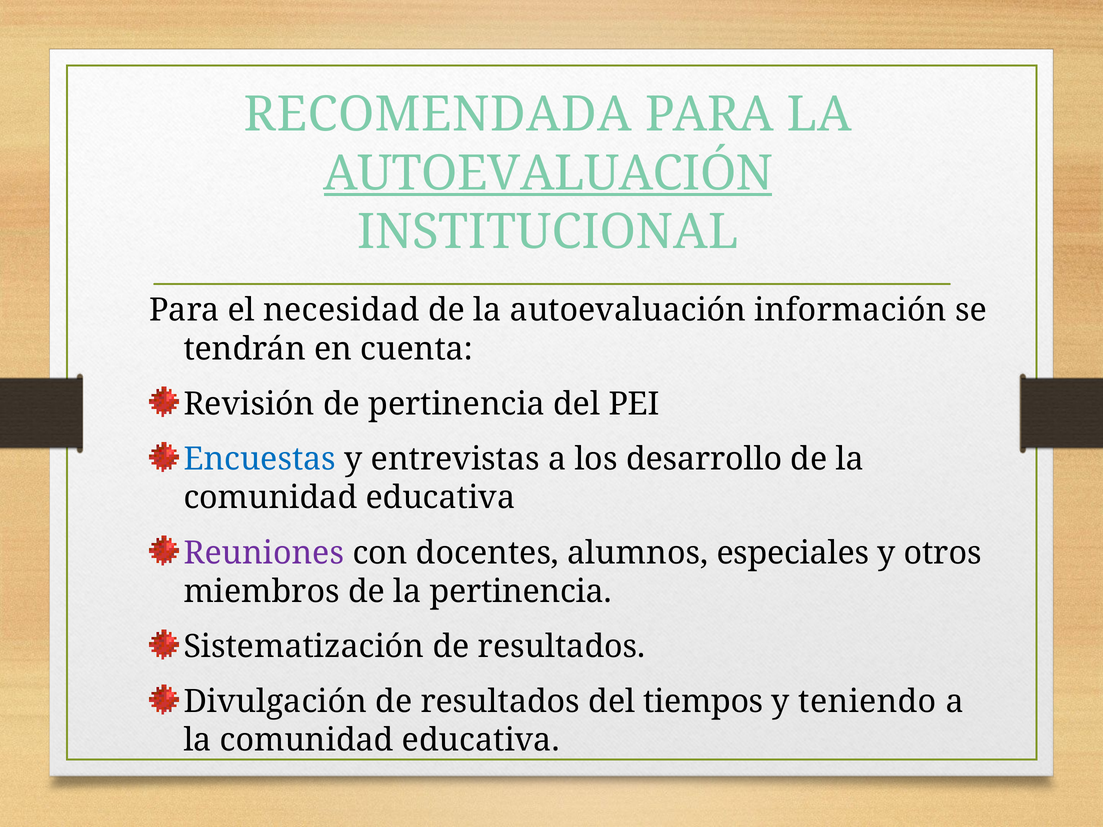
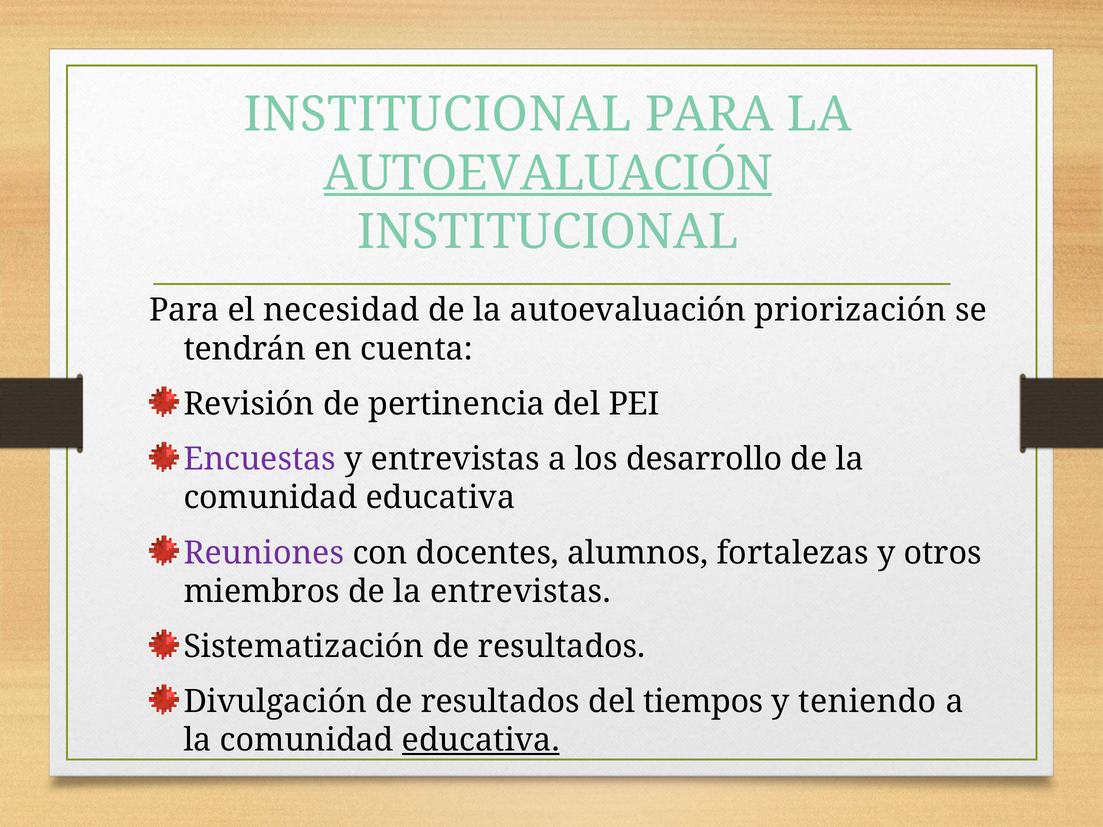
RECOMENDADA: RECOMENDADA -> INSTITUCIONAL (438, 115)
información: información -> priorización (851, 310)
Encuestas colour: blue -> purple (260, 459)
especiales: especiales -> fortalezas (793, 553)
la pertinencia: pertinencia -> entrevistas (521, 592)
educativa underline: none -> present (481, 741)
